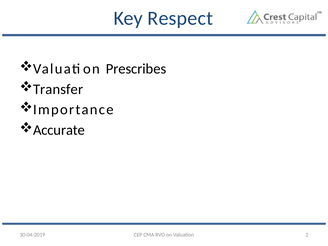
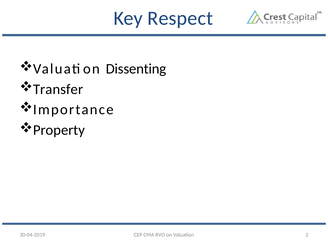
Prescribes: Prescribes -> Dissenting (136, 69)
Accurate: Accurate -> Property (59, 130)
